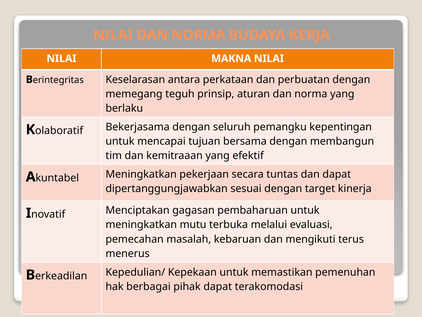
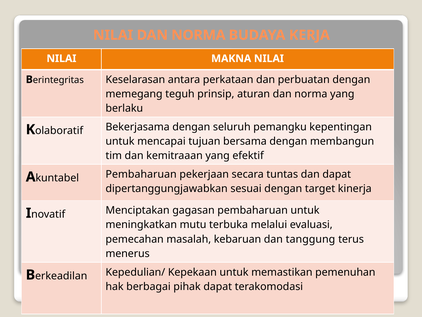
Akuntabel Meningkatkan: Meningkatkan -> Pembaharuan (141, 174)
mengikuti: mengikuti -> tanggung (310, 239)
